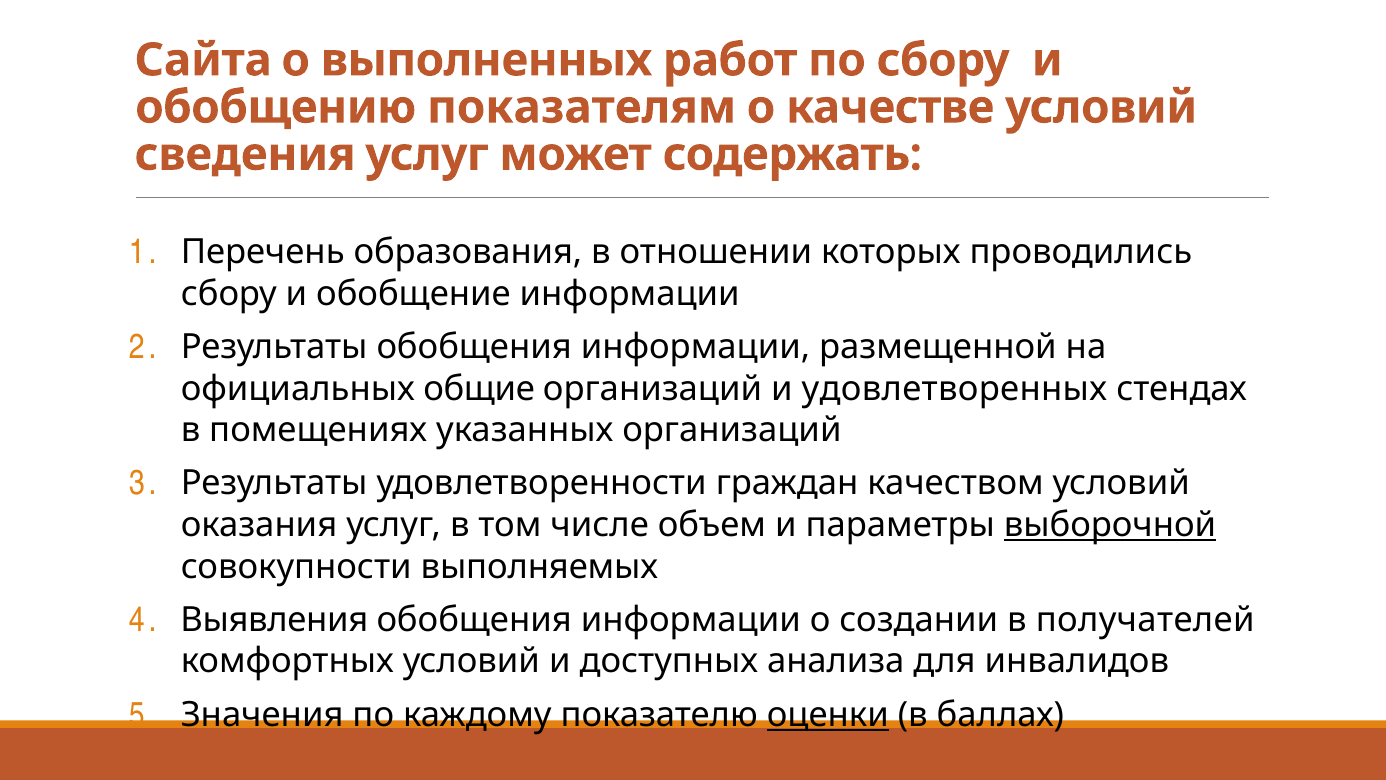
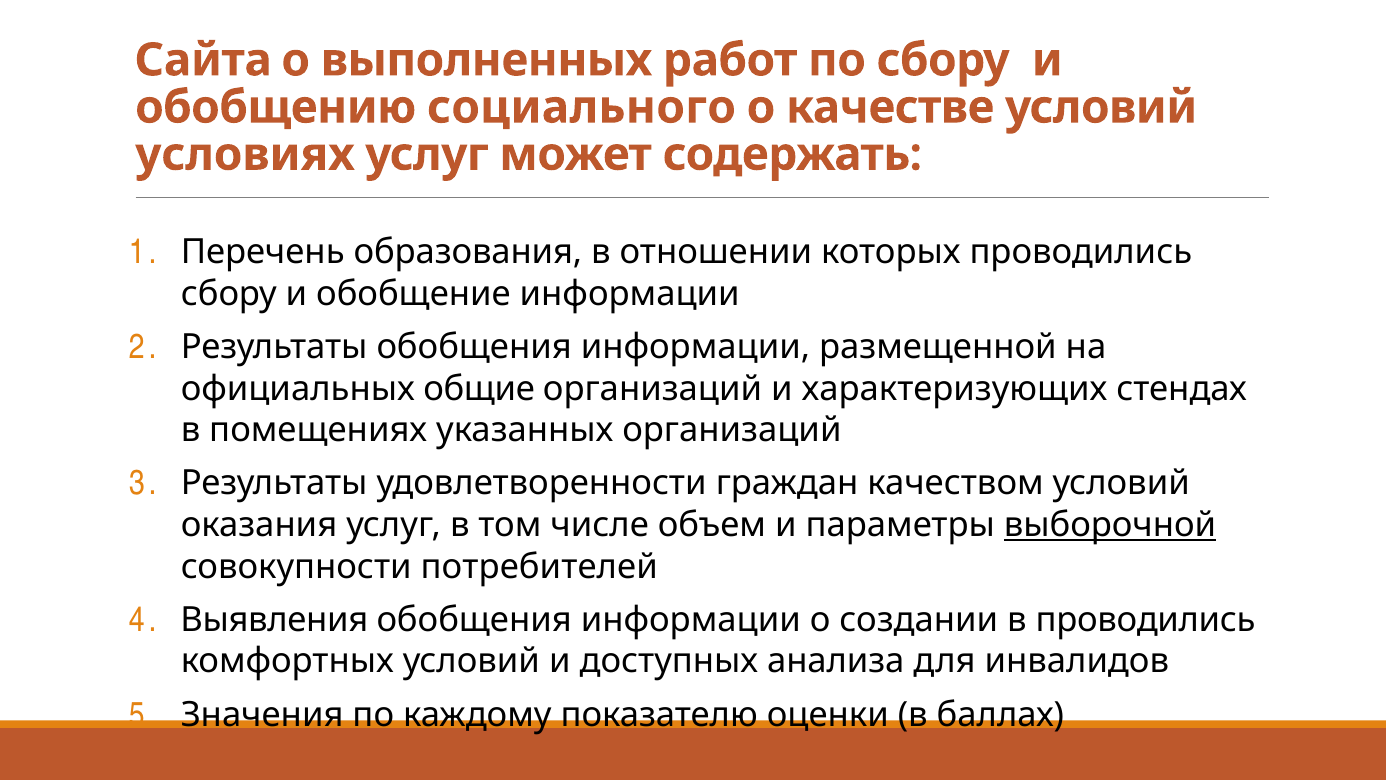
показателям: показателям -> социального (581, 107)
сведения: сведения -> условиях (245, 154)
удовлетворенных: удовлетворенных -> характеризующих (955, 389)
выполняемых: выполняемых -> потребителей (539, 566)
в получателей: получателей -> проводились (1146, 620)
оценки underline: present -> none (828, 714)
